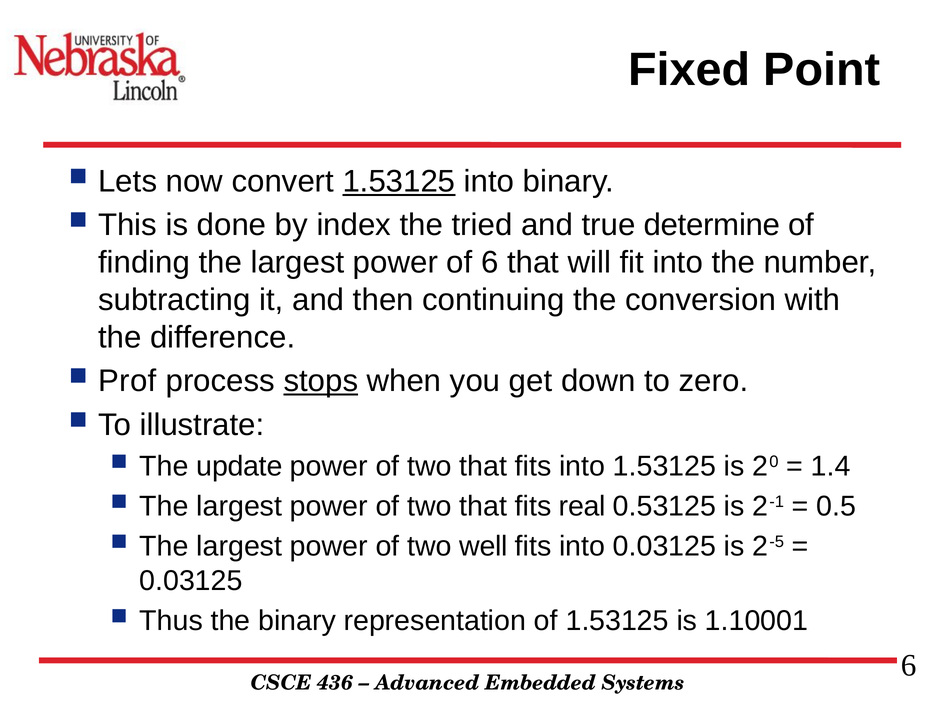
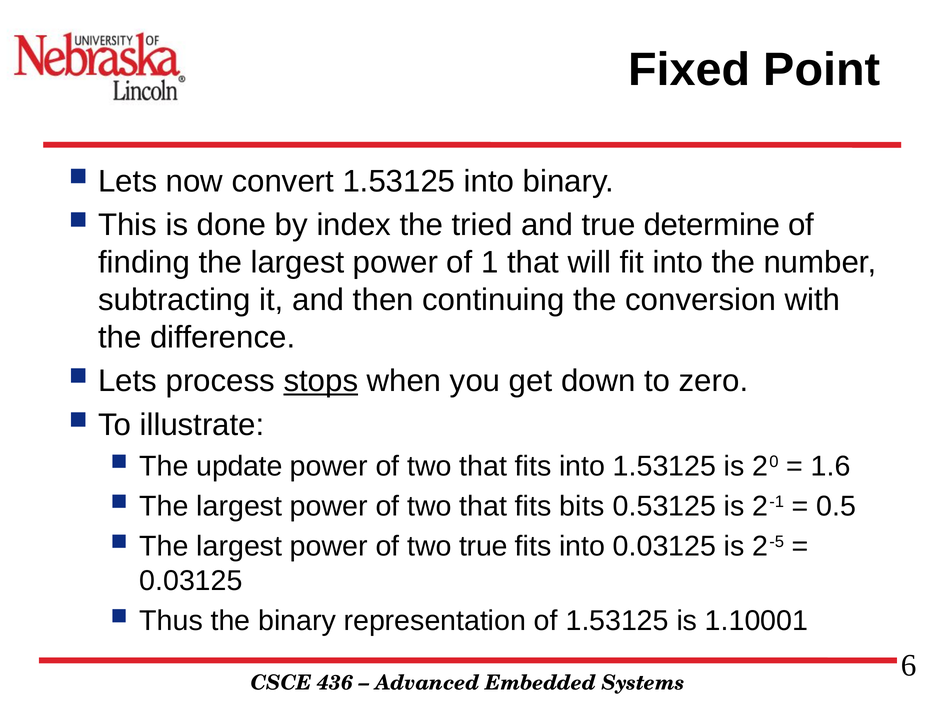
1.53125 underline: present -> none (399, 182)
of 6: 6 -> 1 (490, 263)
Prof: Prof -> Lets (128, 381)
1.4: 1.4 -> 1.6 (831, 466)
real: real -> bits (582, 506)
two well: well -> true (483, 546)
